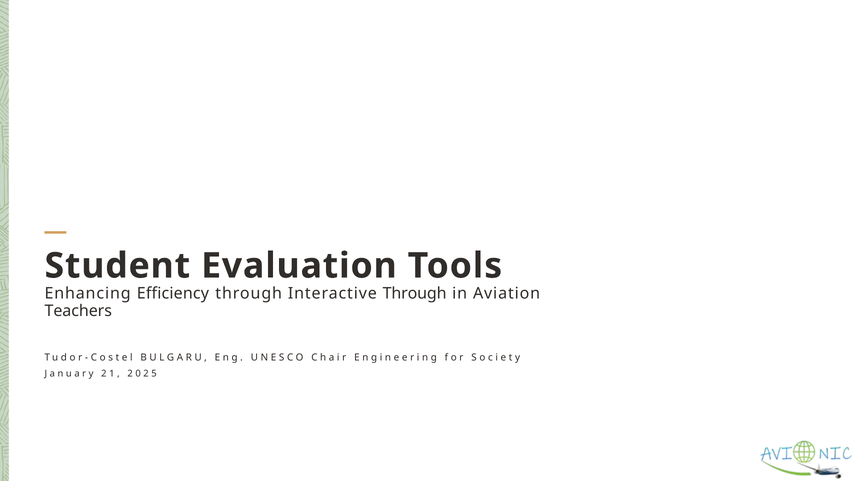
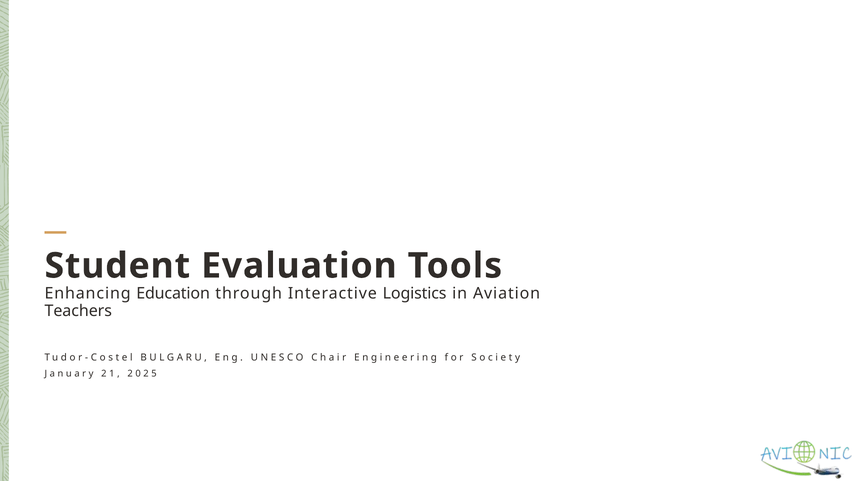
Efficiency: Efficiency -> Education (173, 294)
Through: Through -> Logistics (415, 294)
